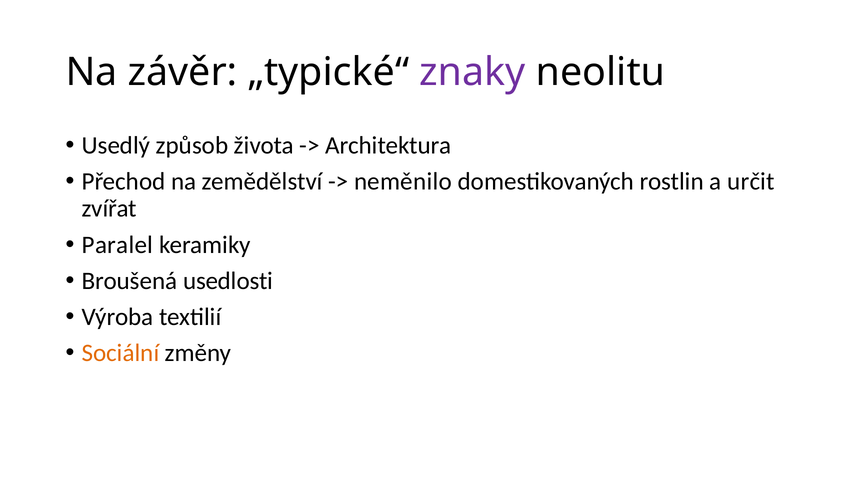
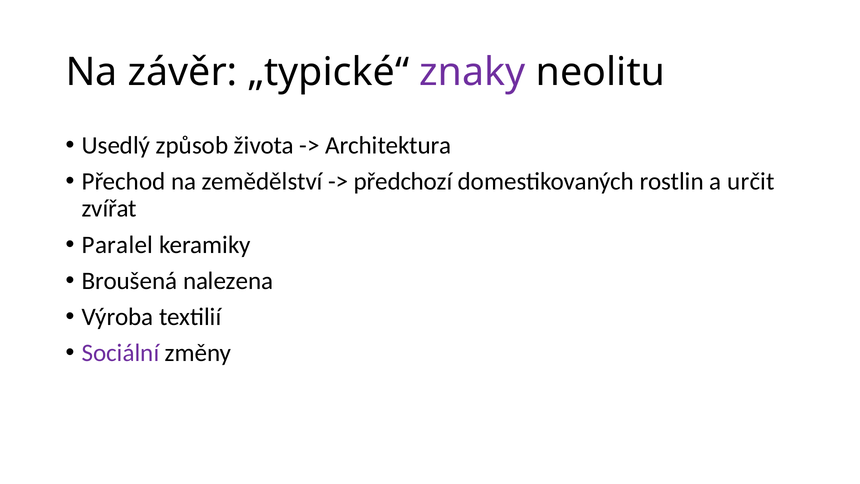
neměnilo: neměnilo -> předchozí (403, 181)
usedlosti: usedlosti -> nalezena (228, 281)
Sociální colour: orange -> purple (120, 353)
